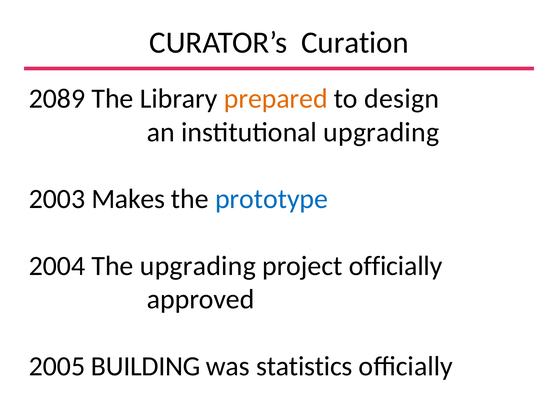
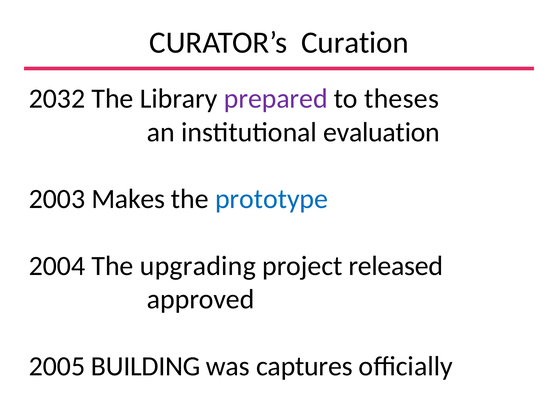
2089: 2089 -> 2032 (57, 99)
prepared colour: orange -> purple (276, 99)
design: design -> theses (402, 99)
institutional upgrading: upgrading -> evaluation (381, 132)
project officially: officially -> released (396, 266)
statistics: statistics -> captures (304, 367)
